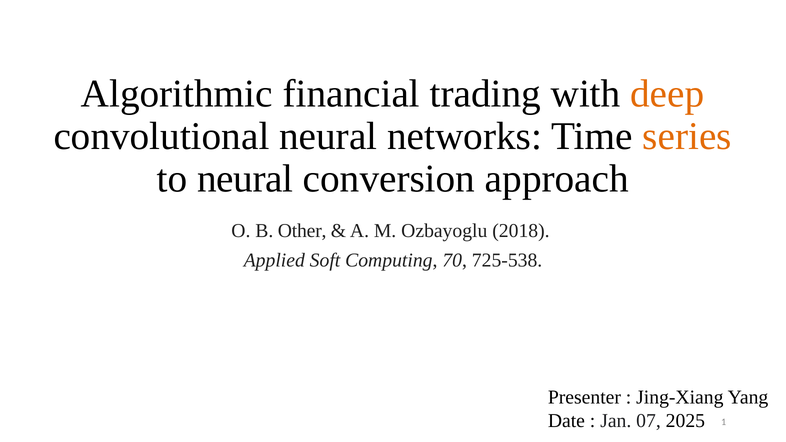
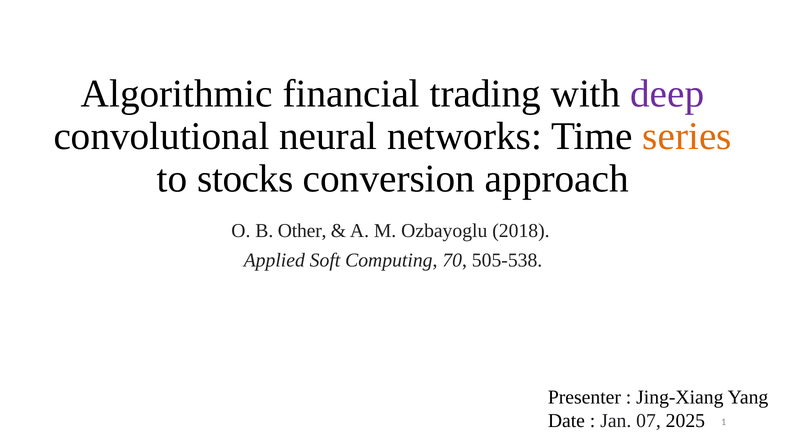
deep colour: orange -> purple (667, 94)
to neural: neural -> stocks (245, 179)
725-538: 725-538 -> 505-538 (507, 260)
